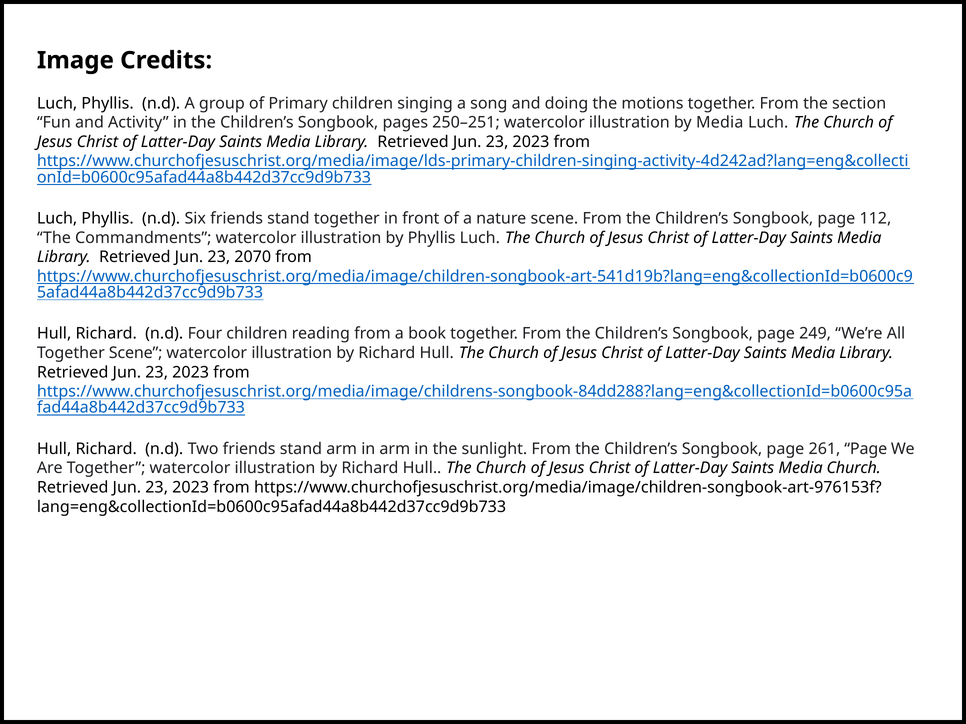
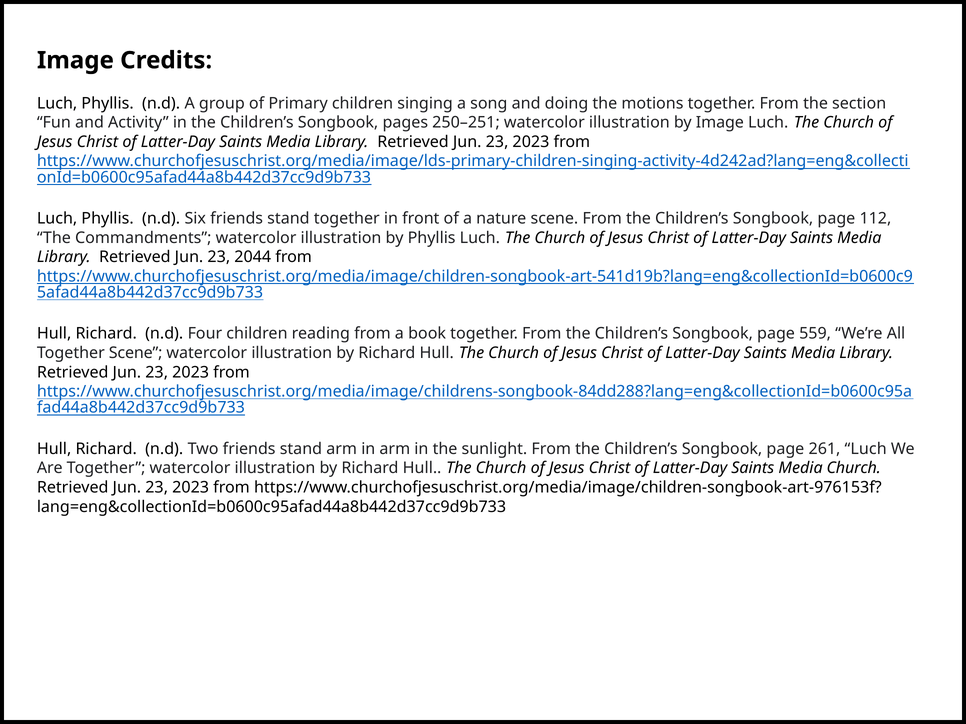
by Media: Media -> Image (720, 123)
2070: 2070 -> 2044 (253, 257)
249: 249 -> 559 (815, 334)
261 Page: Page -> Luch (866, 449)
